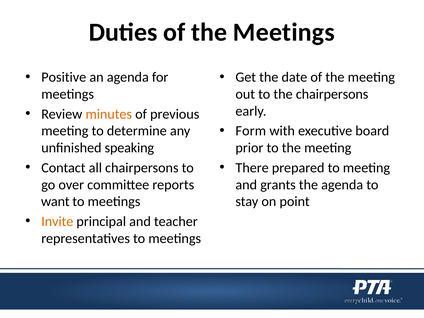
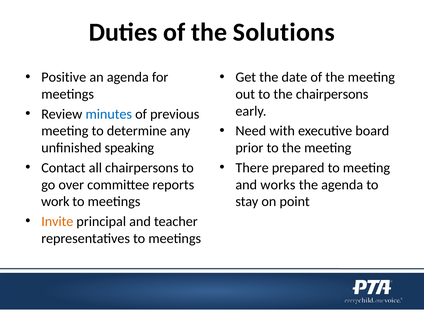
the Meetings: Meetings -> Solutions (284, 32)
minutes colour: orange -> blue (109, 114)
Form: Form -> Need (251, 131)
grants: grants -> works (278, 185)
want: want -> work (55, 202)
